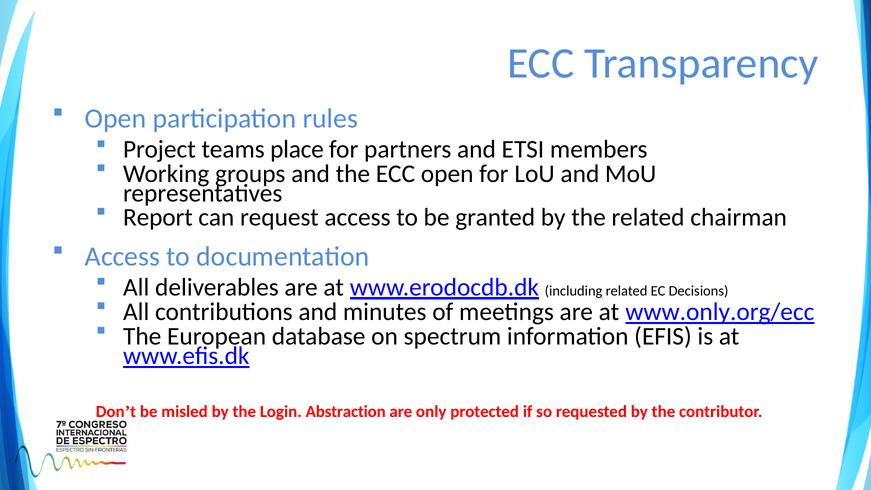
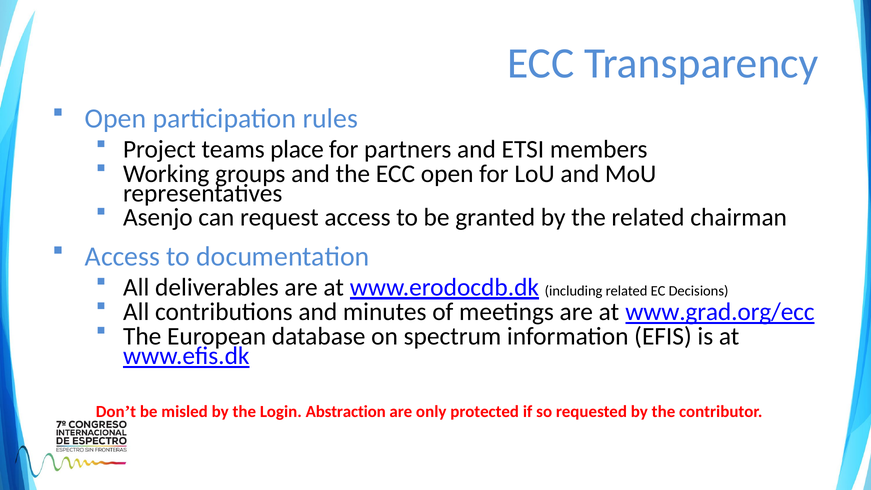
Report: Report -> Asenjo (158, 217)
www.only.org/ecc: www.only.org/ecc -> www.grad.org/ecc (720, 312)
